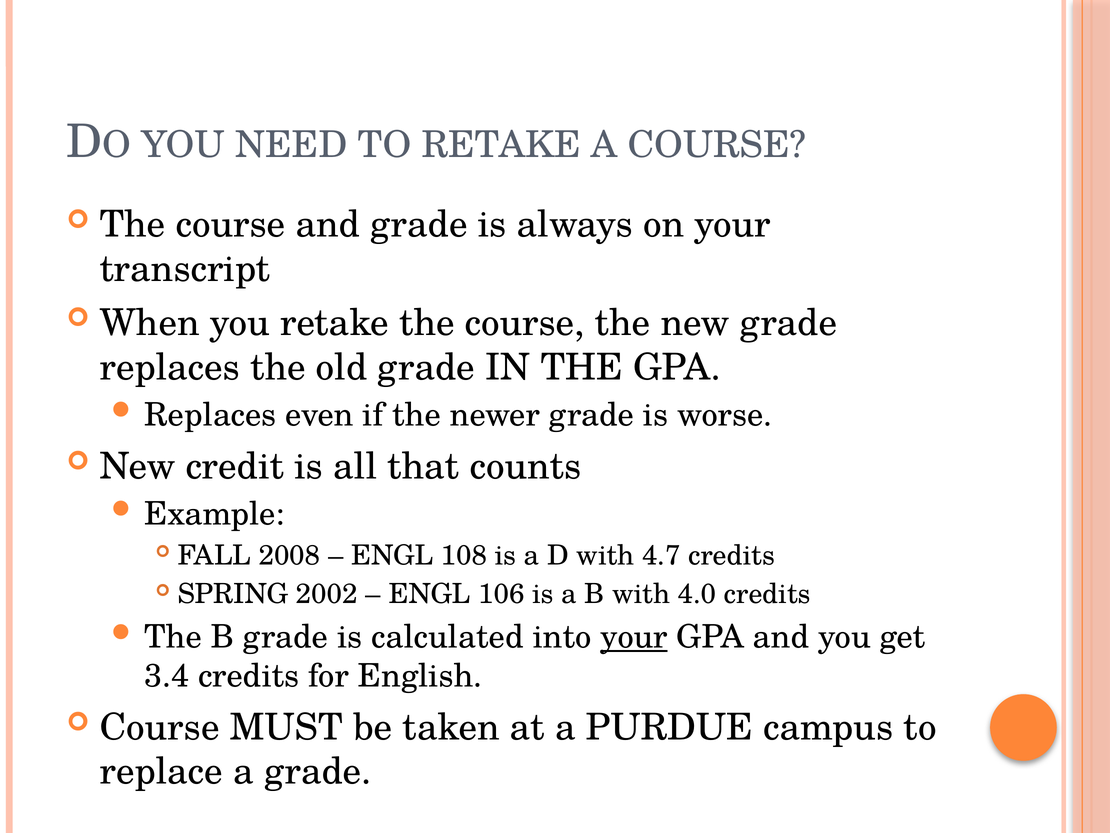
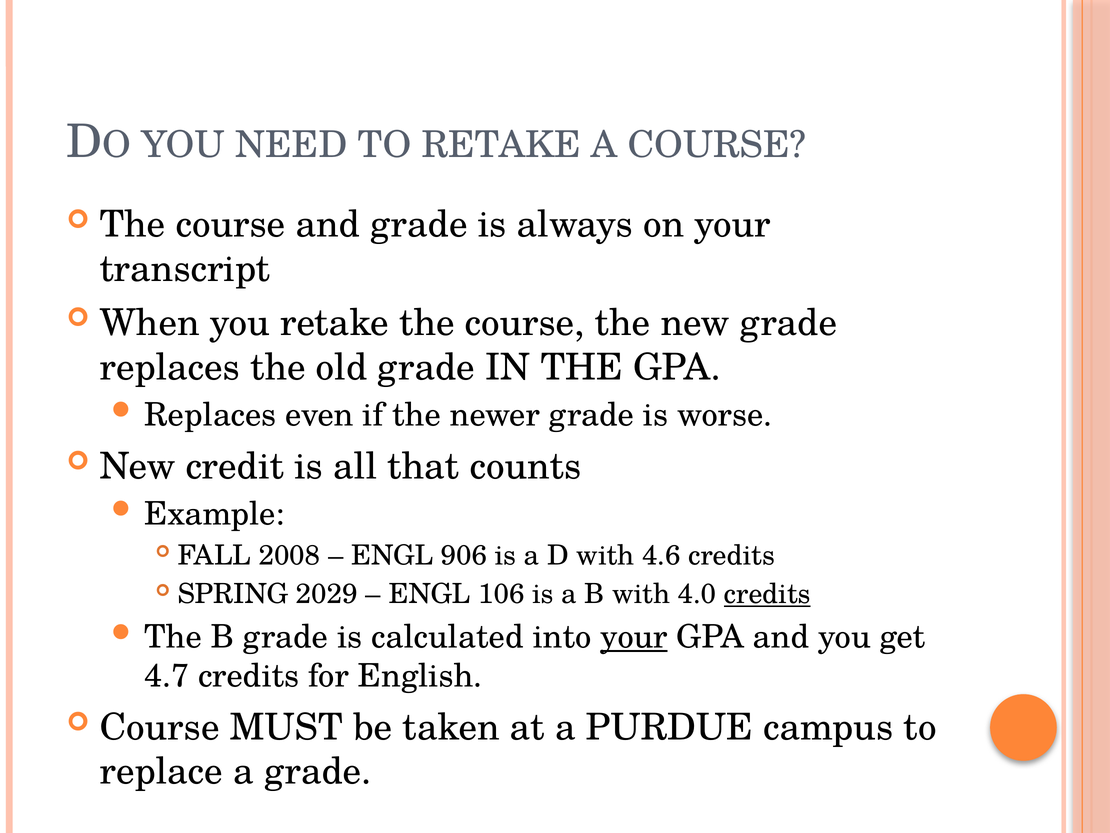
108: 108 -> 906 (464, 555)
4.7: 4.7 -> 4.6 (661, 555)
2002: 2002 -> 2029 (327, 594)
credits underline: none -> present (767, 594)
3.4: 3.4 -> 4.7 (167, 676)
